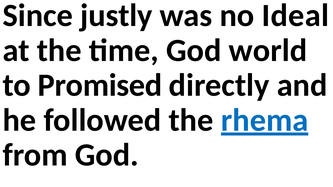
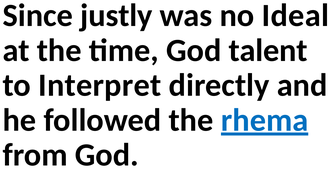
world: world -> talent (268, 50)
Promised: Promised -> Interpret (100, 85)
